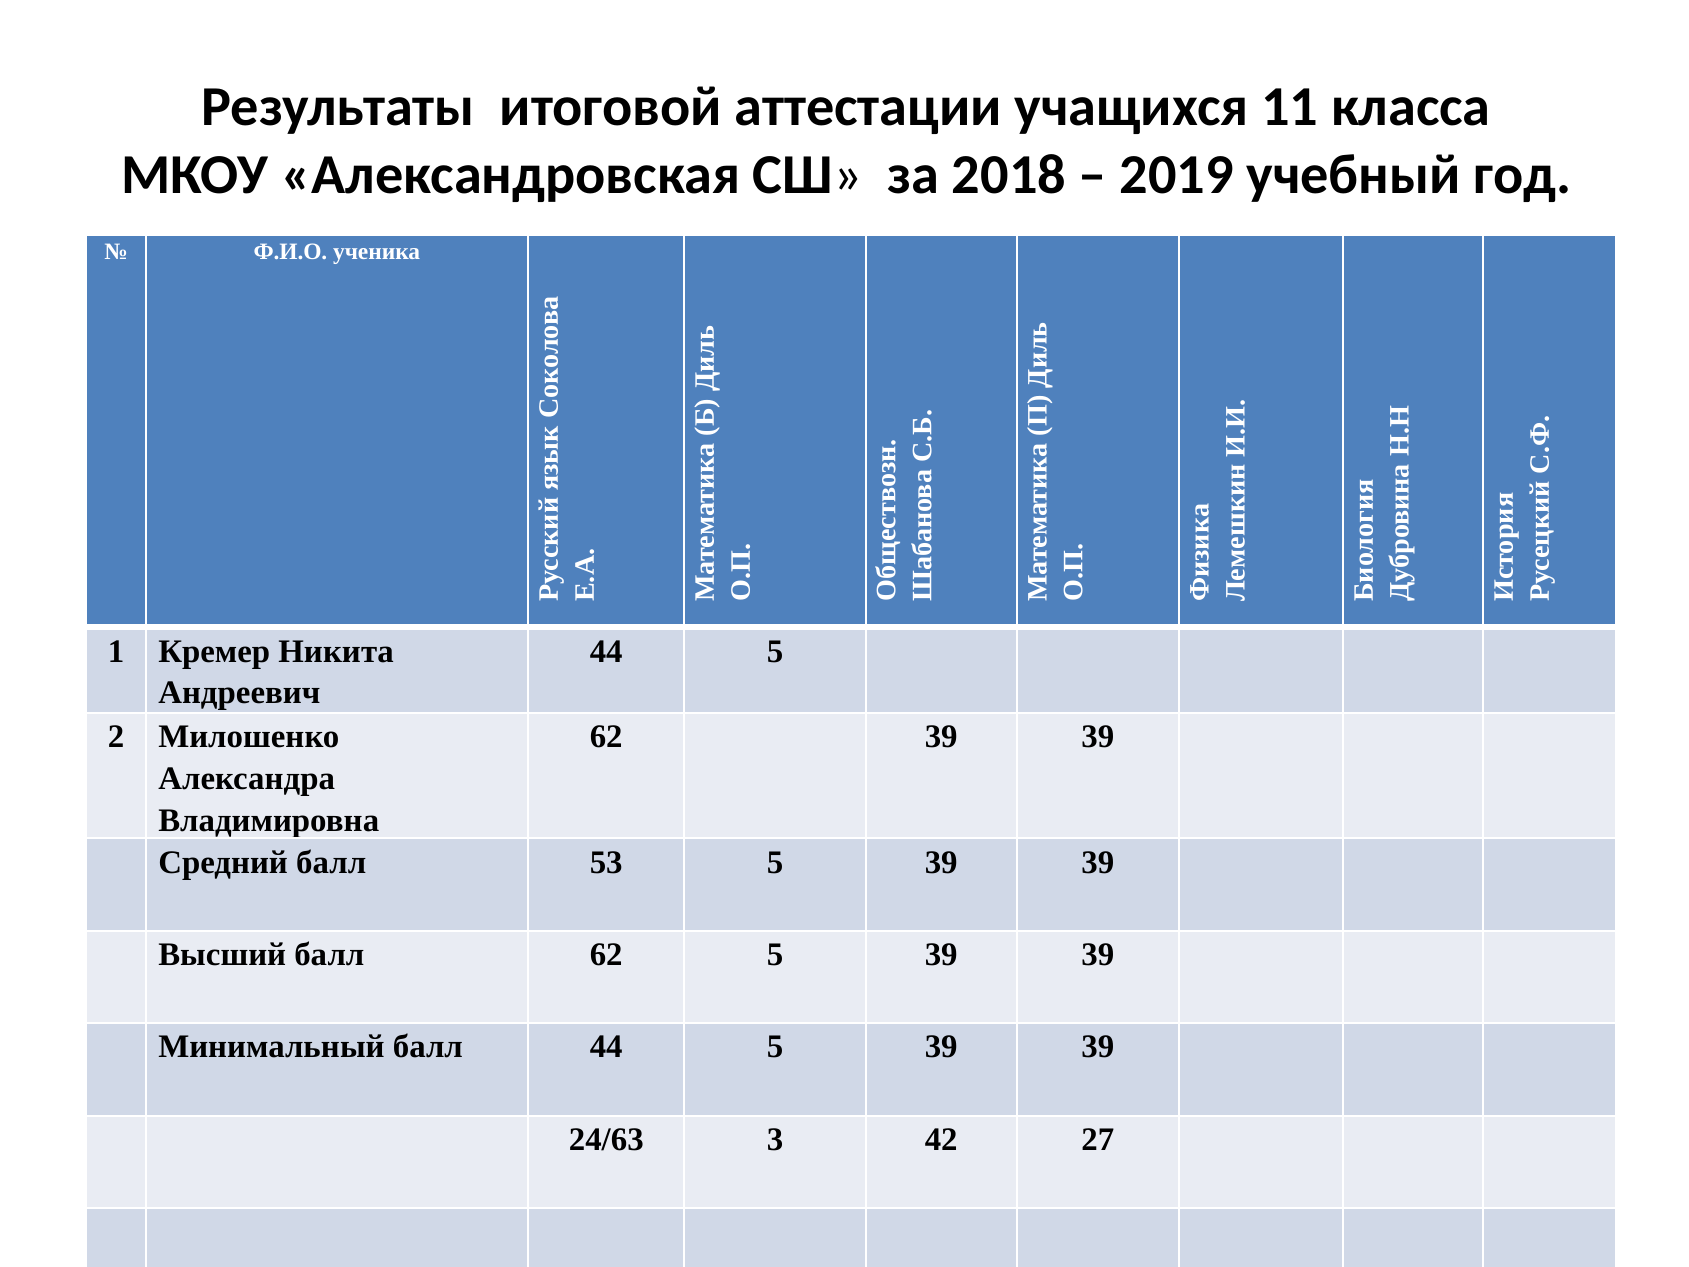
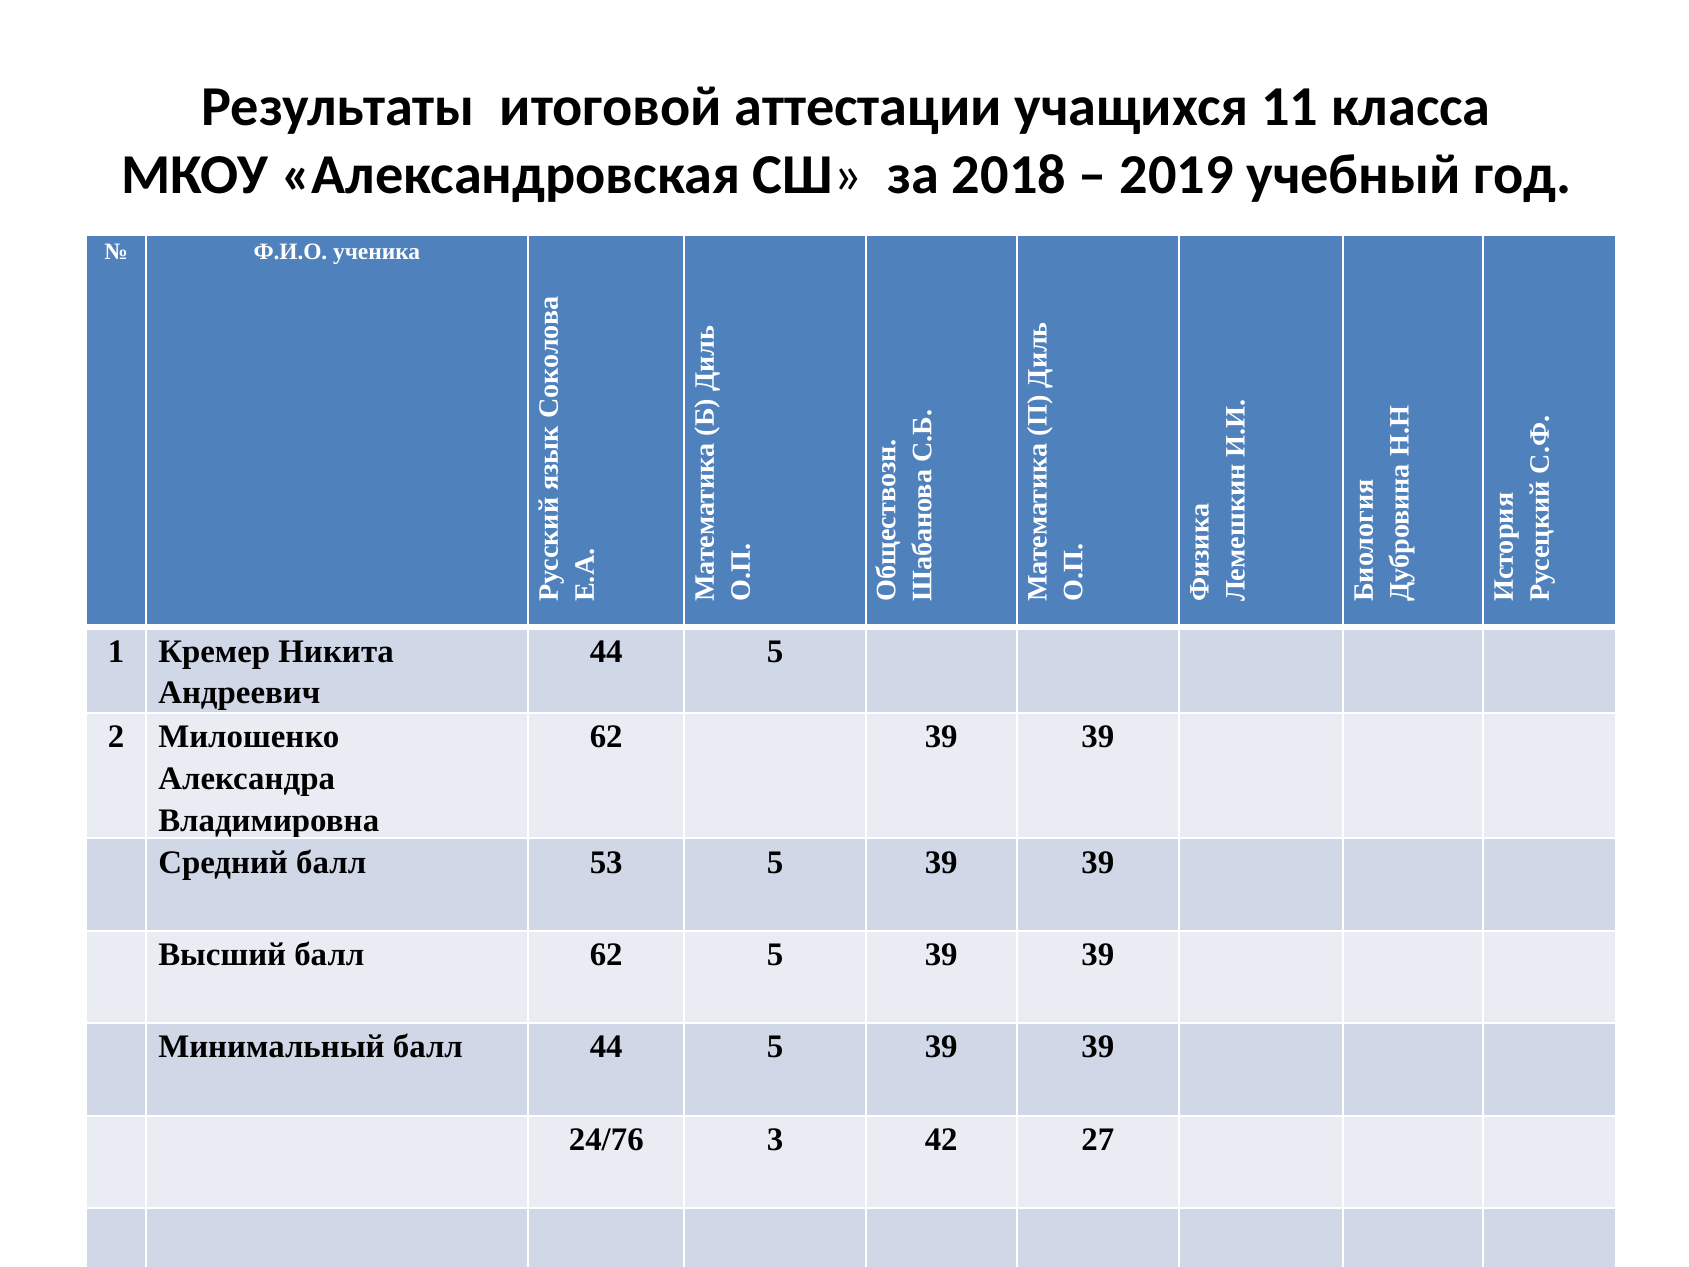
24/63: 24/63 -> 24/76 (606, 1139)
